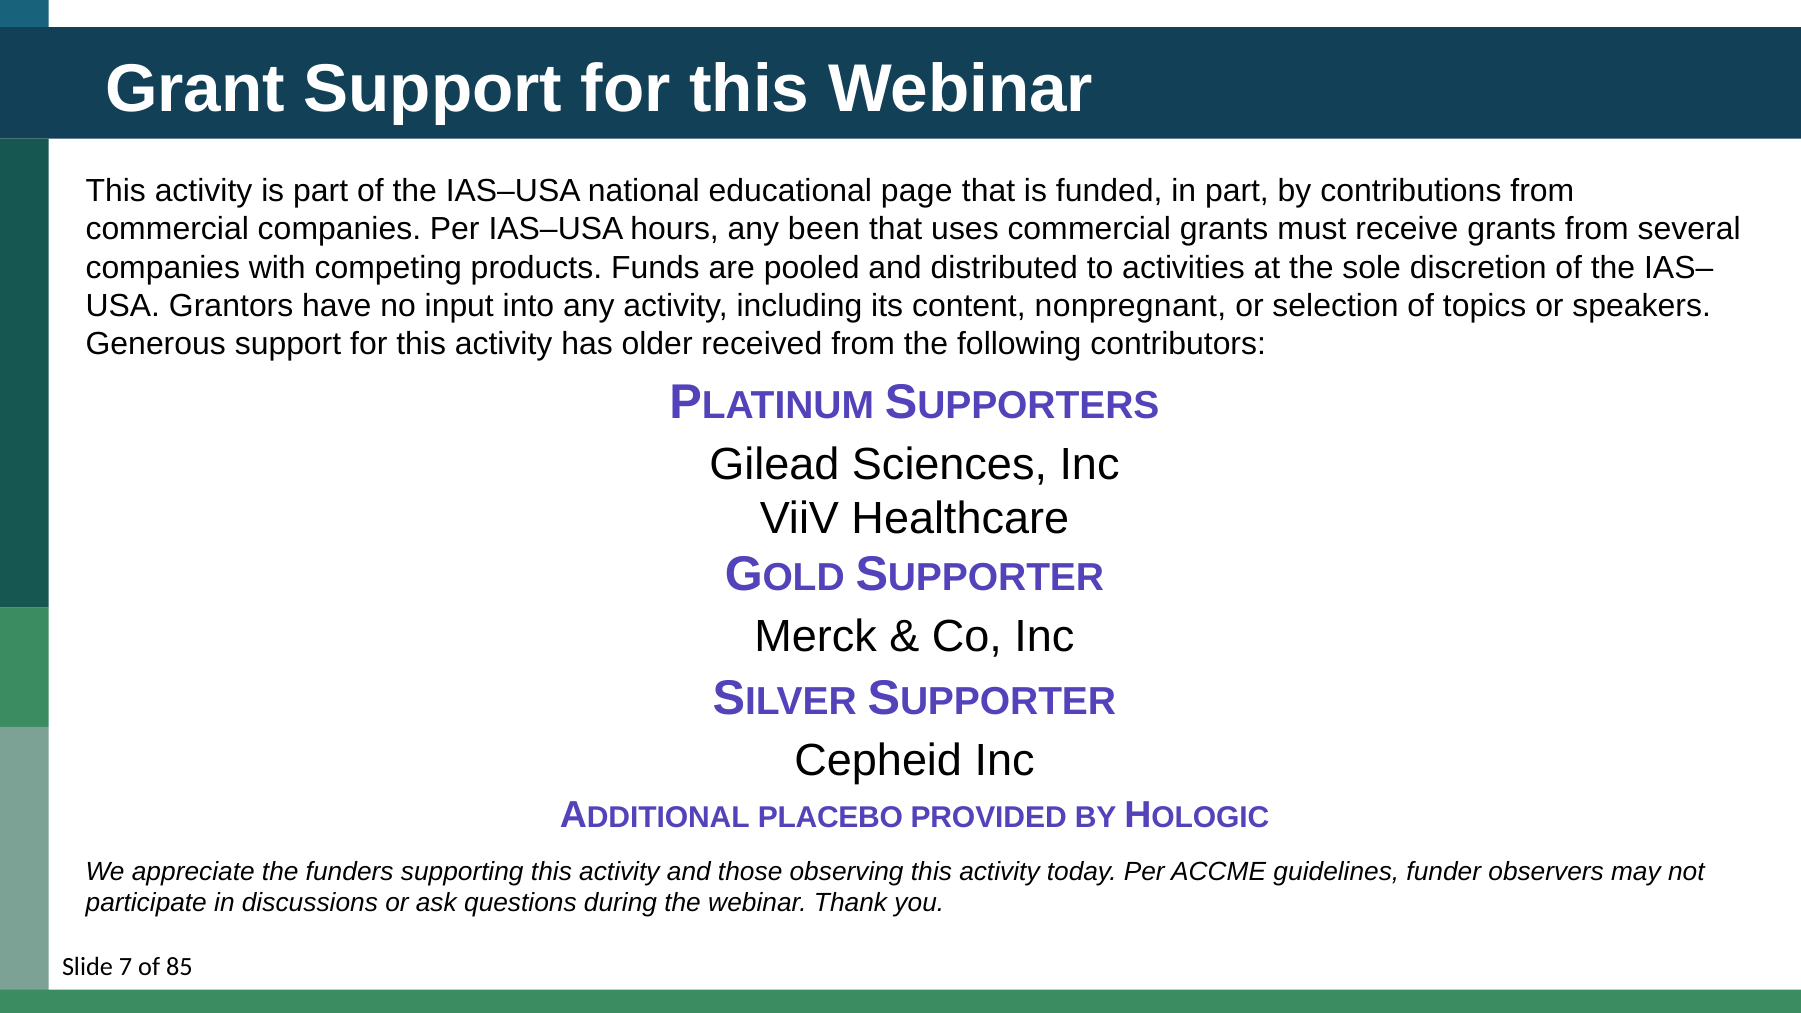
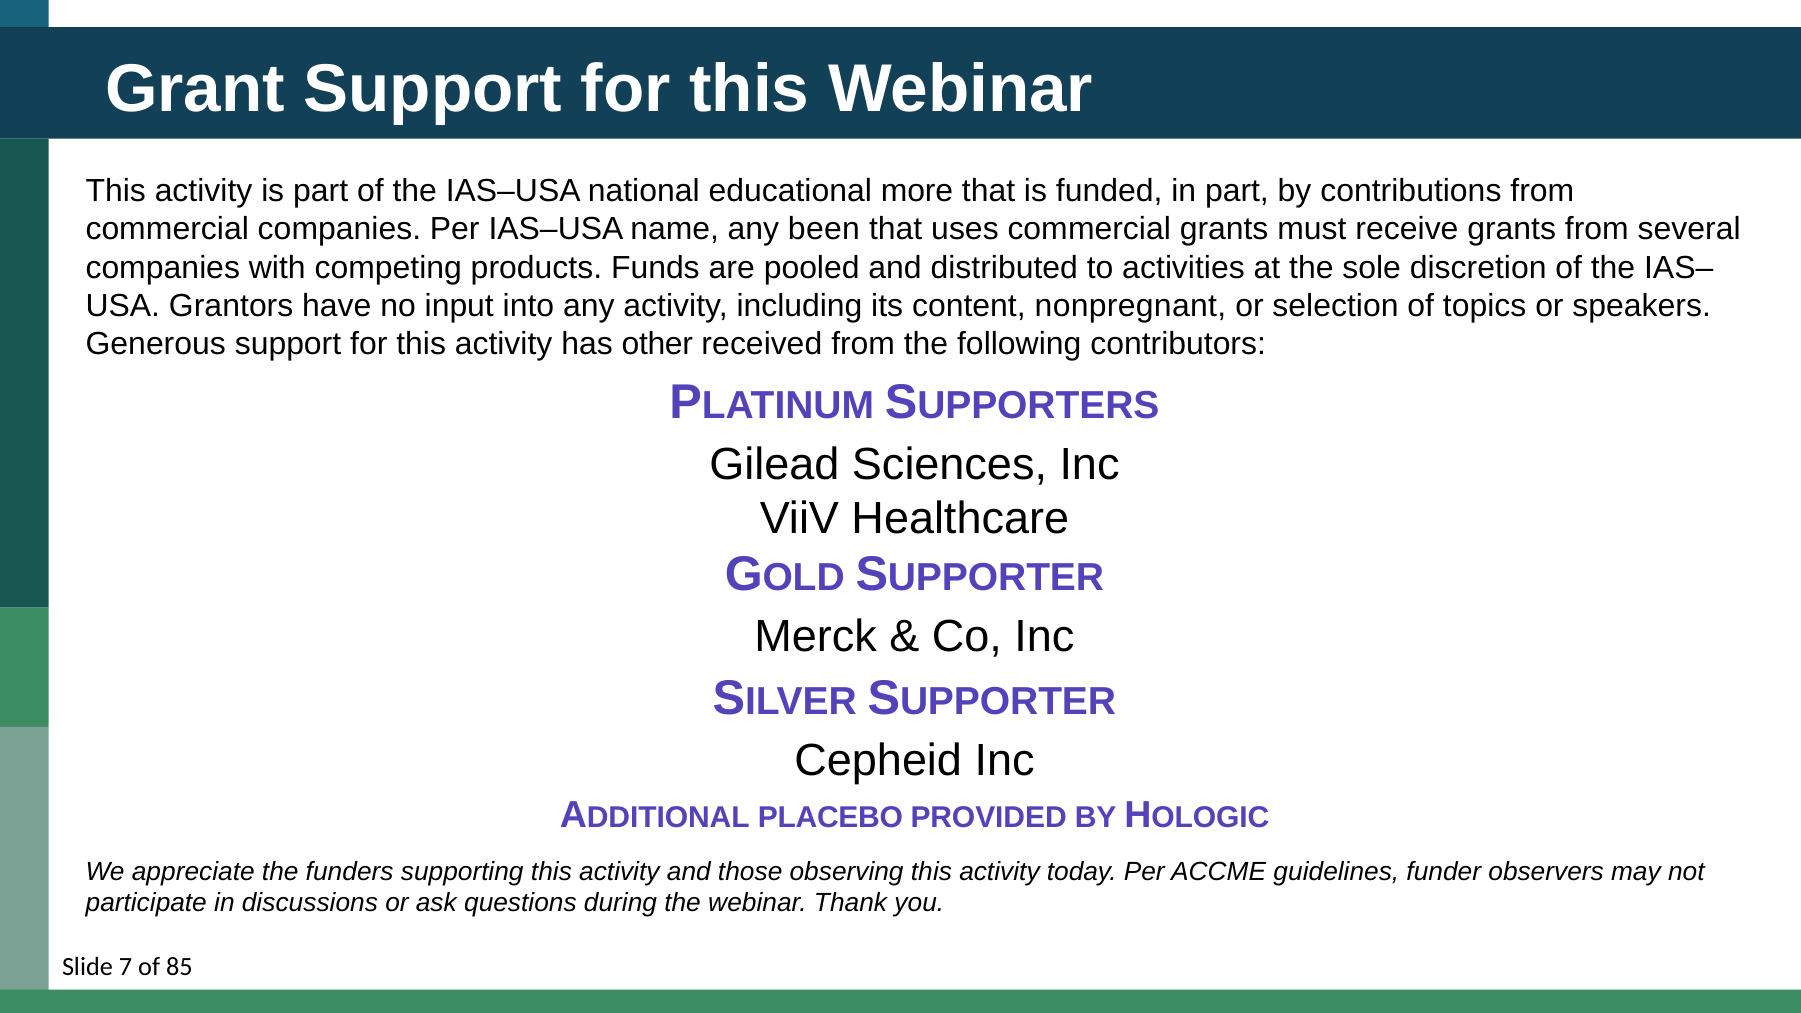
page: page -> more (917, 191)
hours: hours -> name (675, 229)
older: older -> other (657, 344)
